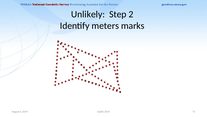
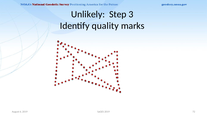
2: 2 -> 3 (131, 14)
meters: meters -> quality (105, 26)
